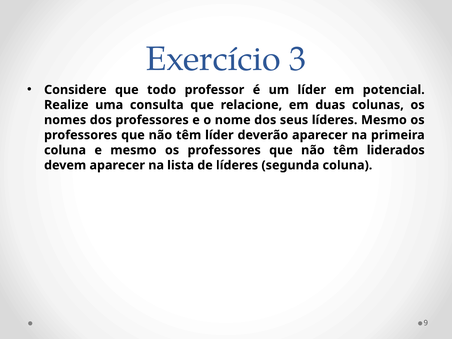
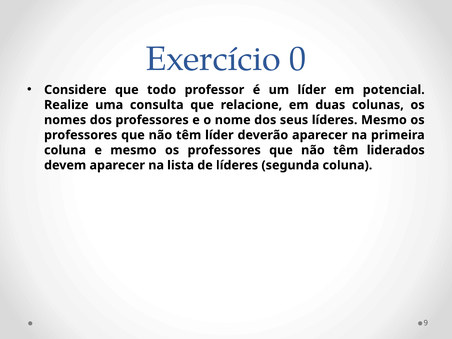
3: 3 -> 0 (298, 59)
